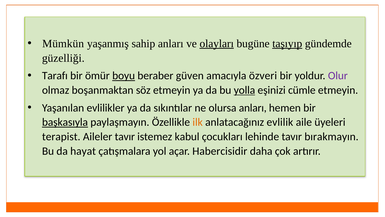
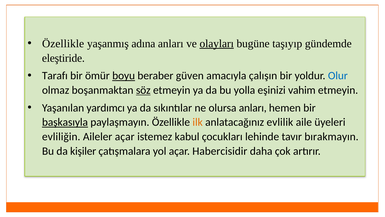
Mümkün: Mümkün -> Özellikle (63, 43)
sahip: sahip -> adına (143, 43)
taşıyıp underline: present -> none (287, 43)
güzelliği: güzelliği -> eleştiride (63, 58)
özveri: özveri -> çalışın (263, 76)
Olur colour: purple -> blue (338, 76)
söz underline: none -> present (143, 90)
yolla underline: present -> none (244, 90)
cümle: cümle -> vahim (302, 90)
evlilikler: evlilikler -> yardımcı (106, 108)
terapist: terapist -> evliliğin (61, 136)
Aileler tavır: tavır -> açar (125, 136)
hayat: hayat -> kişiler (83, 151)
